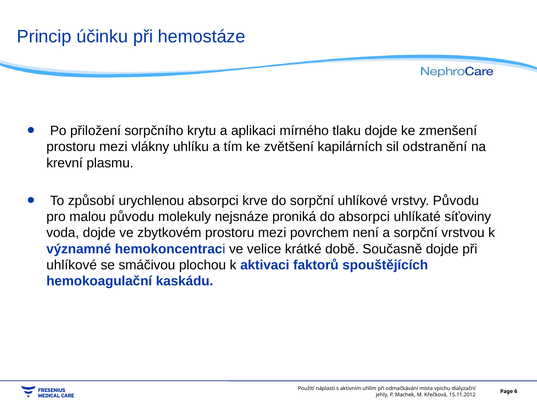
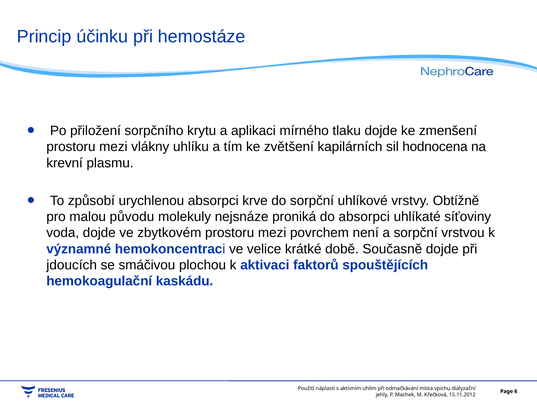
odstranění: odstranění -> hodnocena (435, 147)
vrstvy Původu: Původu -> Obtížně (456, 200)
uhlíkové: uhlíkové -> jdoucích (72, 265)
